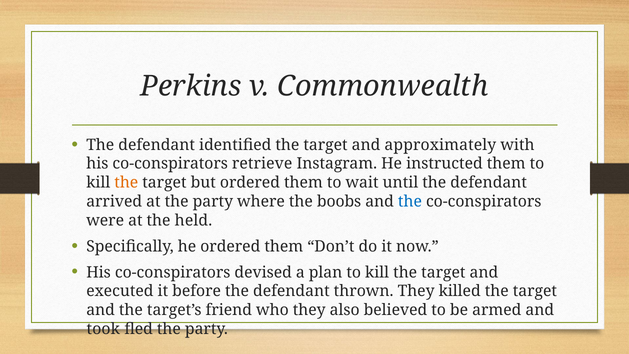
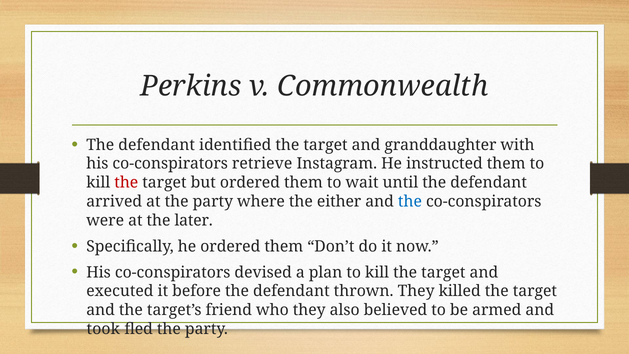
approximately: approximately -> granddaughter (440, 145)
the colour: orange -> red (126, 183)
boobs: boobs -> either (339, 201)
held: held -> later (194, 220)
